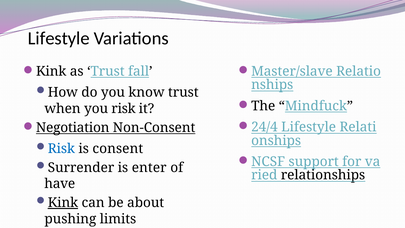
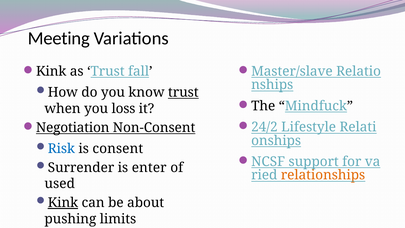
Lifestyle: Lifestyle -> Meeting (59, 38)
trust underline: none -> present (183, 92)
you risk: risk -> loss (124, 109)
24/4: 24/4 -> 24/2 (264, 127)
relationships colour: black -> orange (323, 175)
have: have -> used (60, 184)
